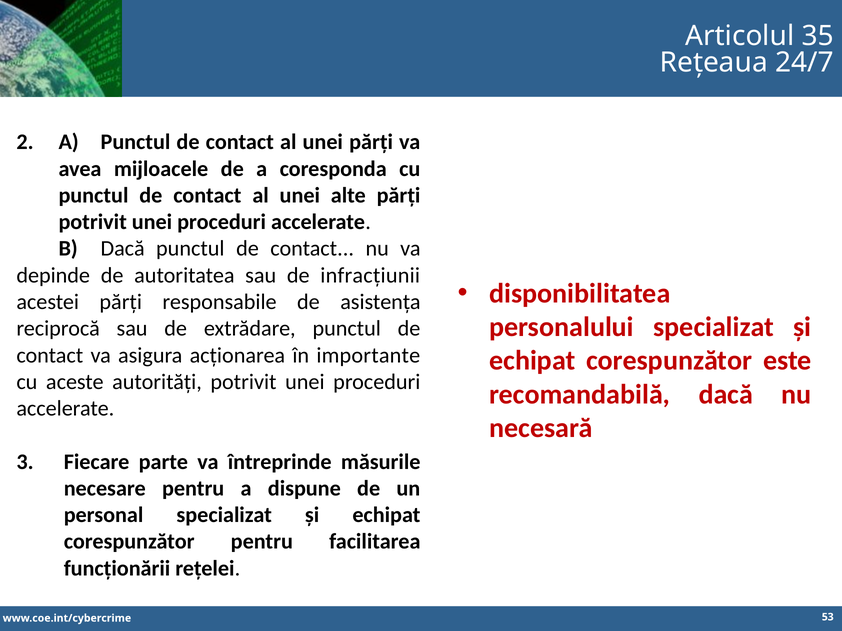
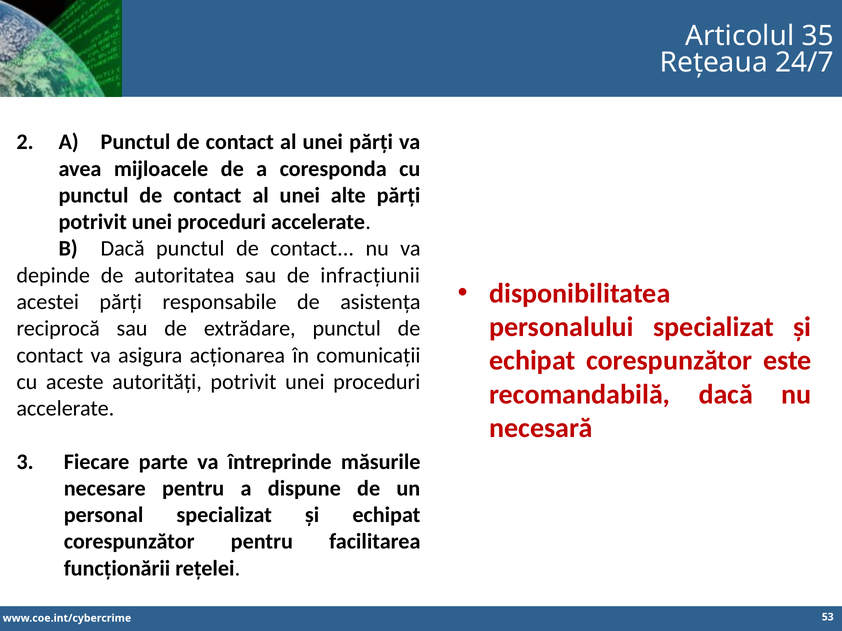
importante: importante -> comunicații (368, 355)
